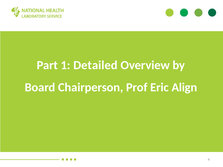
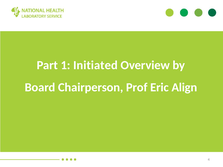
Detailed: Detailed -> Initiated (95, 65)
